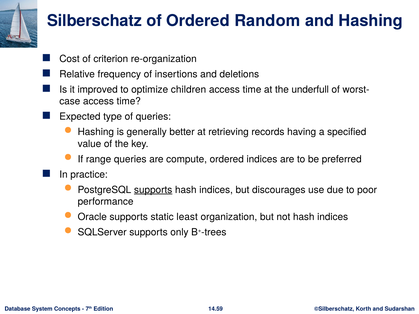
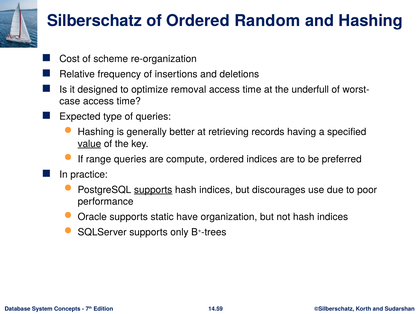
criterion: criterion -> scheme (111, 59)
improved: improved -> designed (98, 90)
children: children -> removal (189, 90)
value underline: none -> present (89, 144)
least: least -> have (187, 217)
